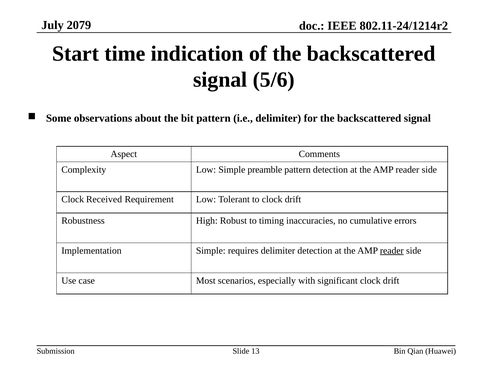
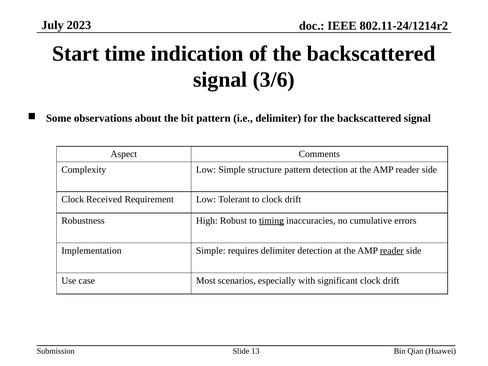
2079: 2079 -> 2023 (79, 25)
5/6: 5/6 -> 3/6 (274, 80)
preamble: preamble -> structure (265, 170)
timing underline: none -> present (271, 221)
